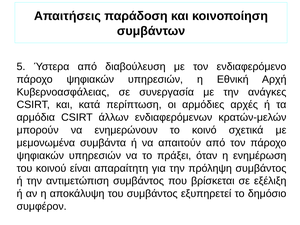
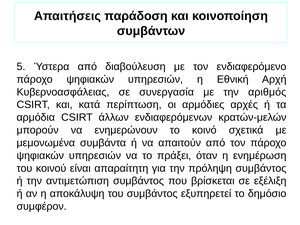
ανάγκες: ανάγκες -> αριθμός (267, 92)
